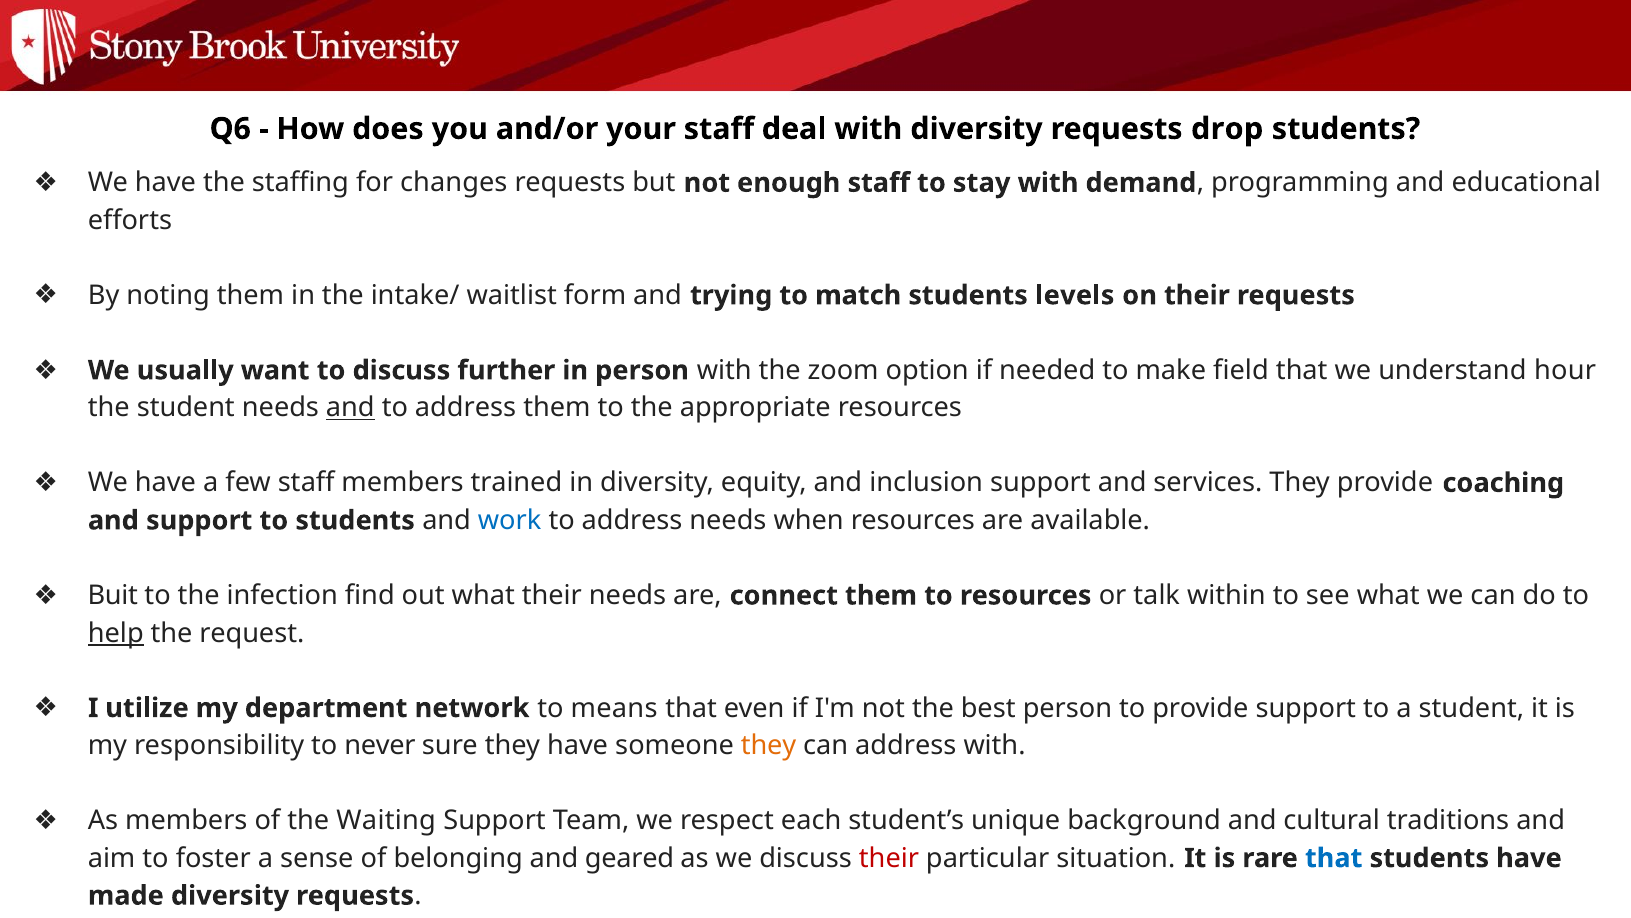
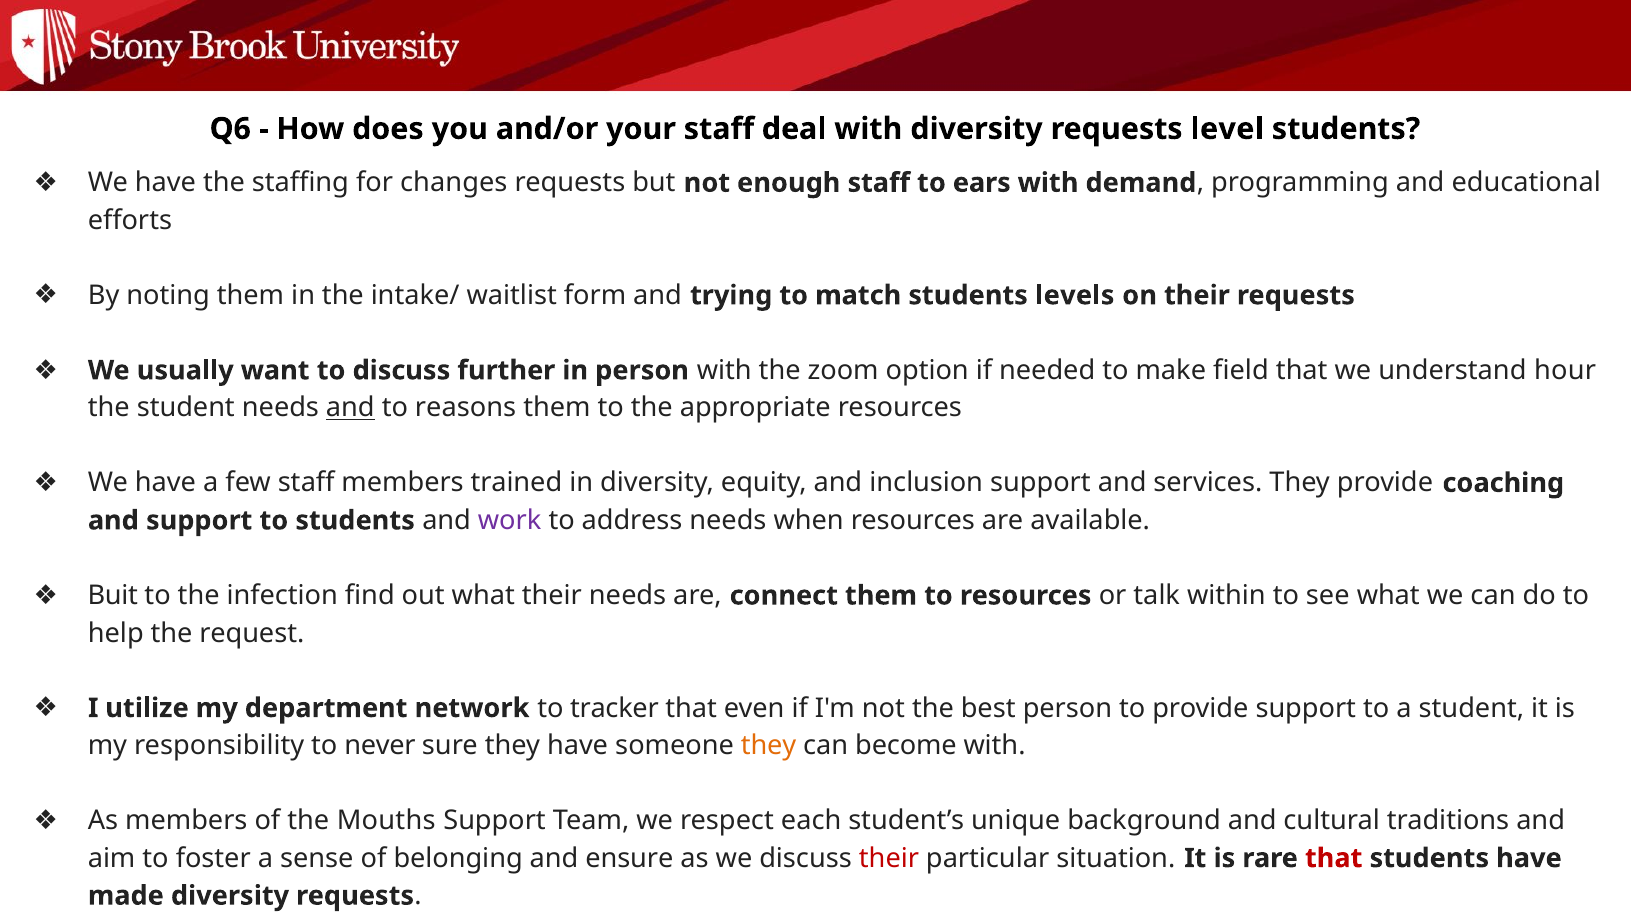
drop: drop -> level (1227, 129)
stay: stay -> ears (982, 183)
address: address -> reasons (466, 408)
work colour: blue -> purple (510, 520)
help underline: present -> none (116, 633)
means: means -> tracker (614, 708)
can address: address -> become (906, 745)
Waiting: Waiting -> Mouths (386, 820)
geared: geared -> ensure (629, 858)
that colour: blue -> red (1334, 858)
